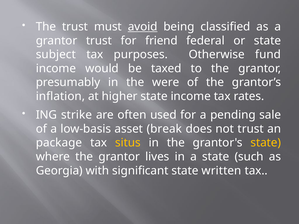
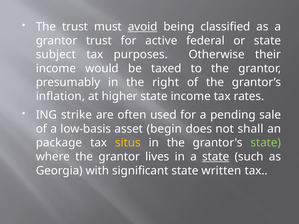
friend: friend -> active (161, 41)
fund: fund -> their (268, 55)
were: were -> right (166, 82)
break: break -> begin (164, 129)
not trust: trust -> shall (251, 129)
state colour: yellow -> light green (266, 143)
state underline: none -> present (216, 157)
